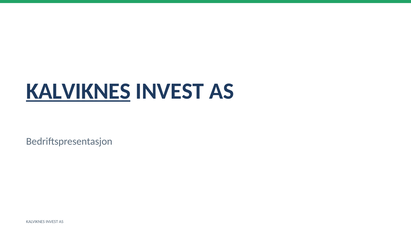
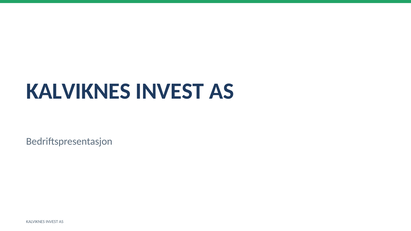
KALVIKNES underline: present -> none (78, 91)
